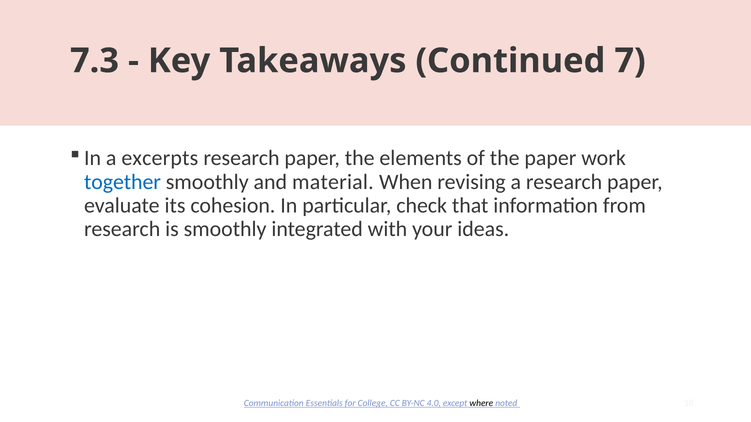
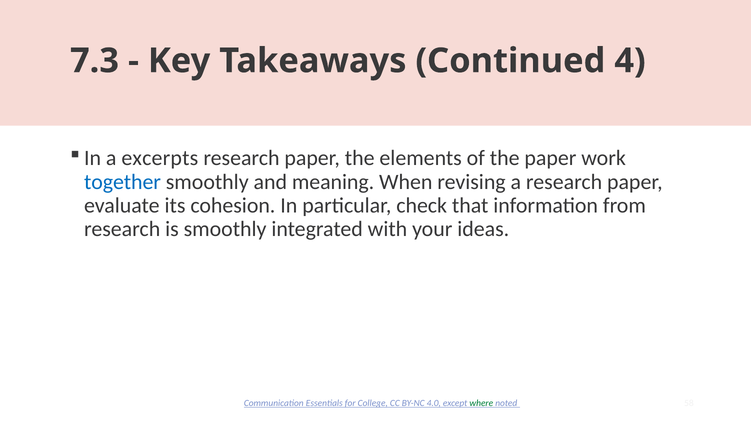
7: 7 -> 4 (630, 61)
material: material -> meaning (333, 182)
where colour: black -> green (481, 404)
